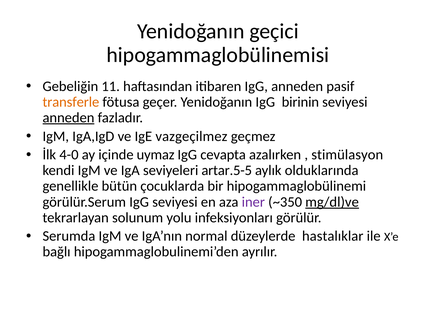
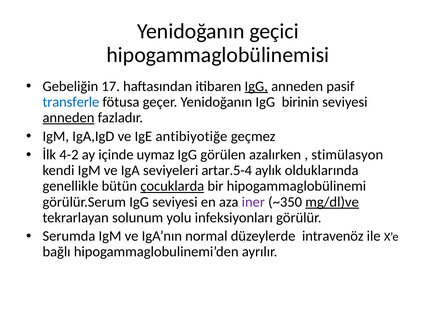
11: 11 -> 17 (111, 86)
IgG underline: none -> present (256, 86)
transferle colour: orange -> blue (71, 102)
vazgeçilmez: vazgeçilmez -> antibiyotiğe (191, 136)
4-0: 4-0 -> 4-2 (69, 155)
cevapta: cevapta -> görülen (223, 155)
artar.5-5: artar.5-5 -> artar.5-4 (227, 170)
çocuklarda underline: none -> present (172, 186)
hastalıklar: hastalıklar -> intravenöz (333, 236)
